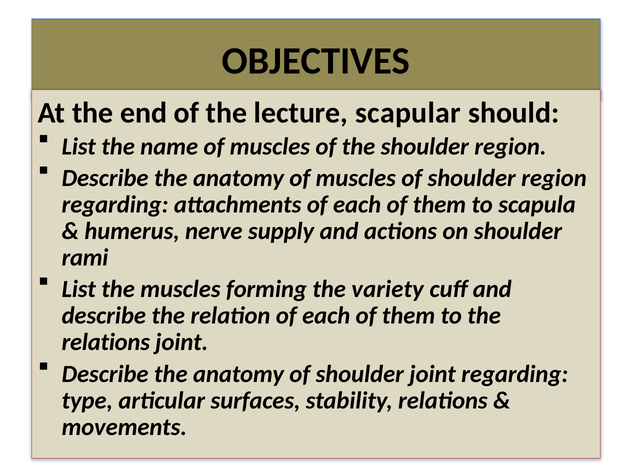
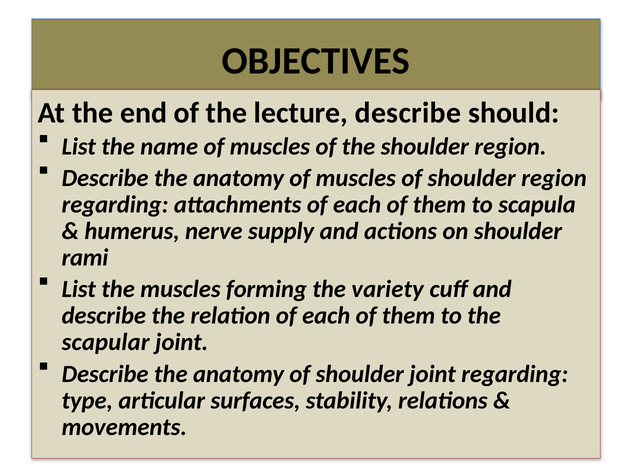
lecture scapular: scapular -> describe (408, 113)
relations: relations -> scapular (106, 342)
